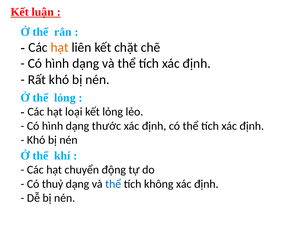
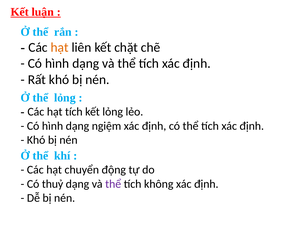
hạt loại: loại -> tích (74, 112)
thước: thước -> ngiệm (106, 126)
thể colour: blue -> purple (113, 184)
